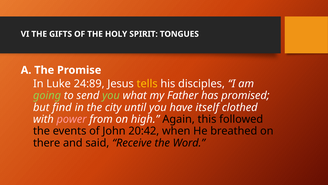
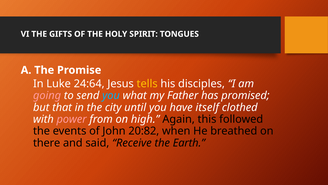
24:89: 24:89 -> 24:64 (89, 83)
going colour: light green -> pink (47, 95)
you colour: light green -> light blue (111, 95)
find: find -> that (62, 107)
20:42: 20:42 -> 20:82 (144, 131)
Word: Word -> Earth (189, 143)
